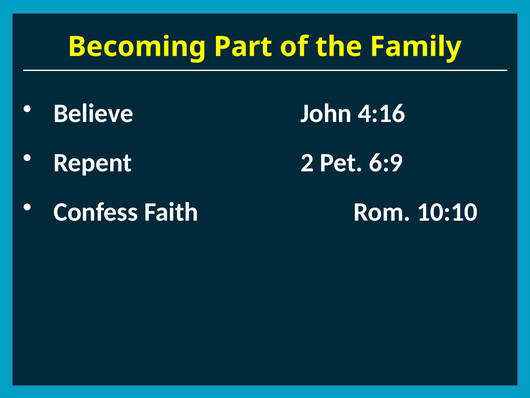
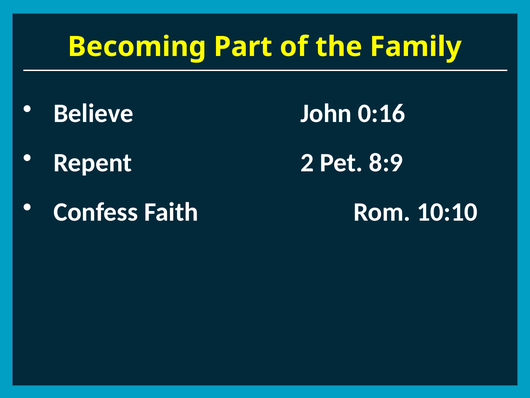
4:16: 4:16 -> 0:16 (382, 113)
6:9: 6:9 -> 8:9 (386, 163)
